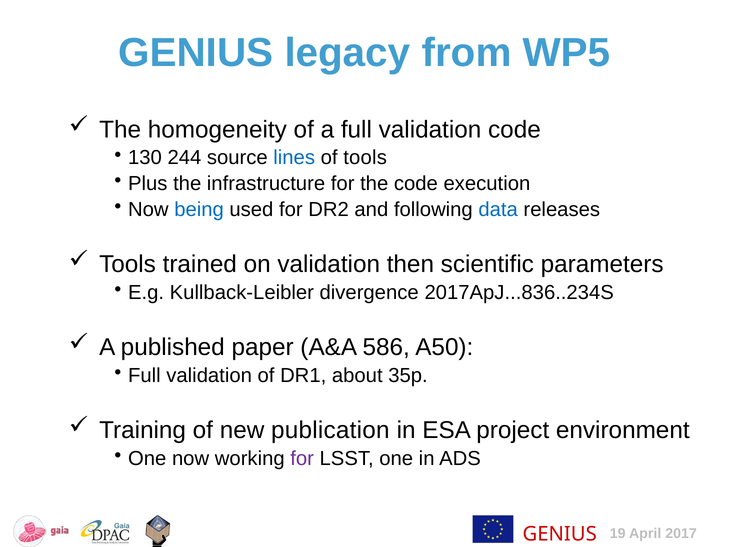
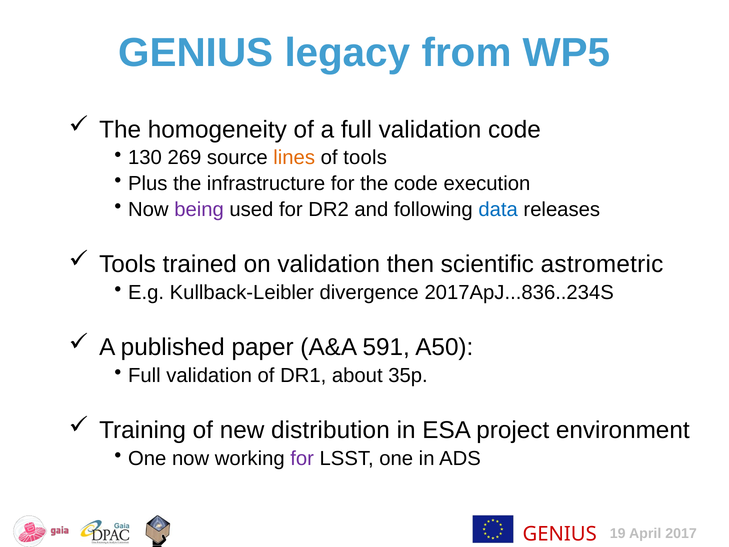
244: 244 -> 269 (184, 158)
lines colour: blue -> orange (294, 158)
being colour: blue -> purple (199, 210)
parameters: parameters -> astrometric (602, 264)
586: 586 -> 591 (386, 347)
publication: publication -> distribution (330, 430)
